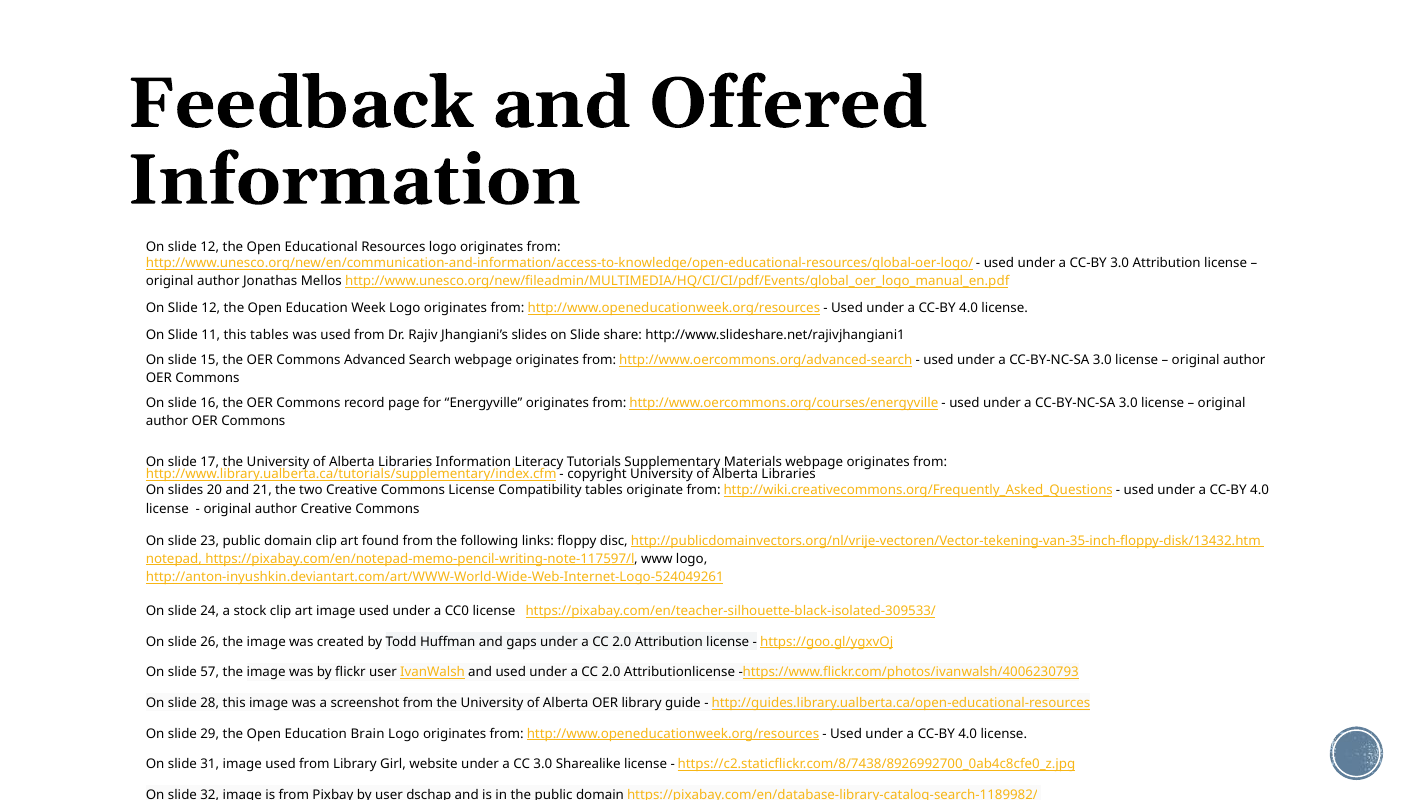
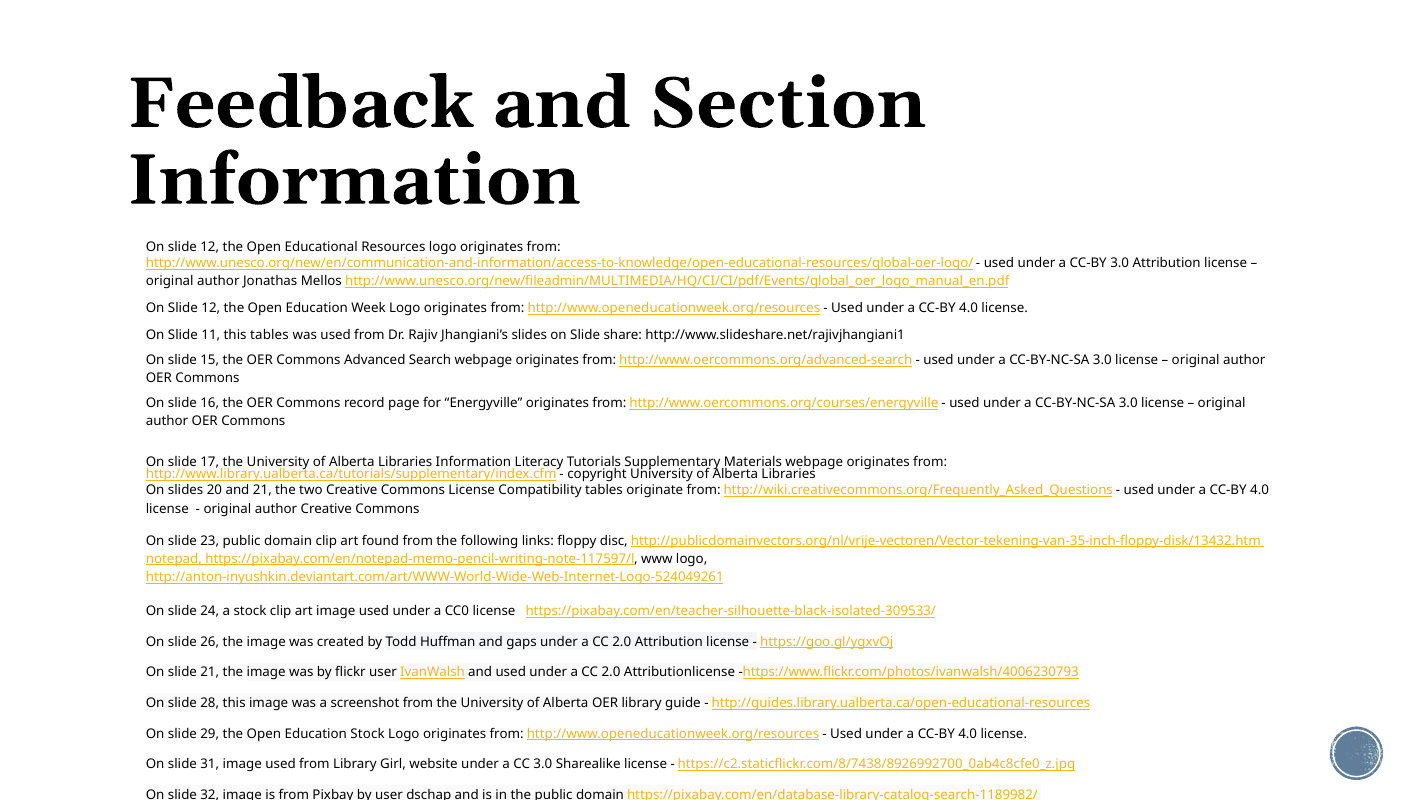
Offered: Offered -> Section (788, 103)
slide 57: 57 -> 21 (210, 672)
Education Brain: Brain -> Stock (368, 734)
